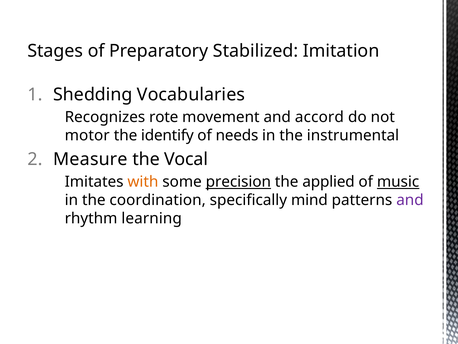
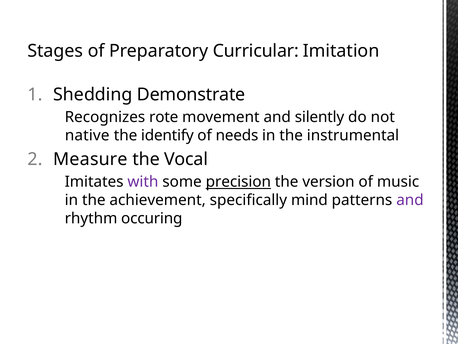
Stabilized: Stabilized -> Curricular (256, 51)
Vocabularies: Vocabularies -> Demonstrate (191, 94)
accord: accord -> silently (320, 117)
motor: motor -> native (87, 135)
with colour: orange -> purple (143, 182)
applied: applied -> version (328, 182)
music underline: present -> none (398, 182)
coordination: coordination -> achievement (158, 200)
learning: learning -> occuring (152, 218)
